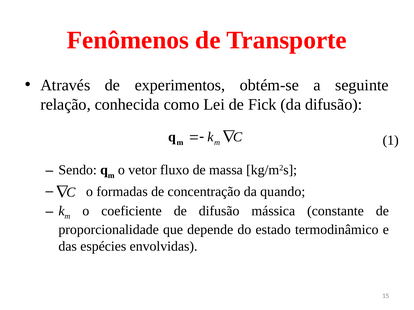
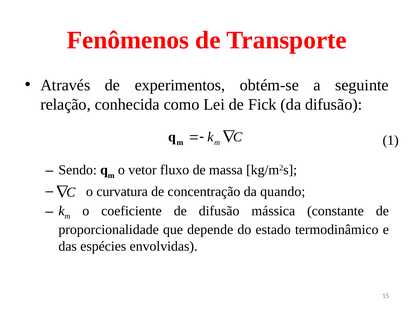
formadas: formadas -> curvatura (122, 192)
